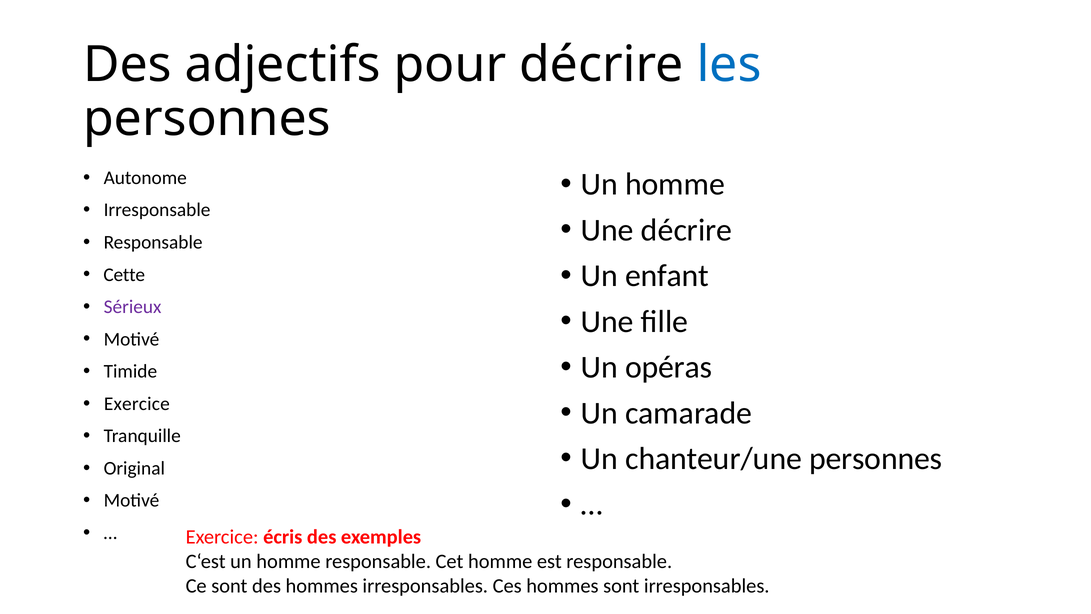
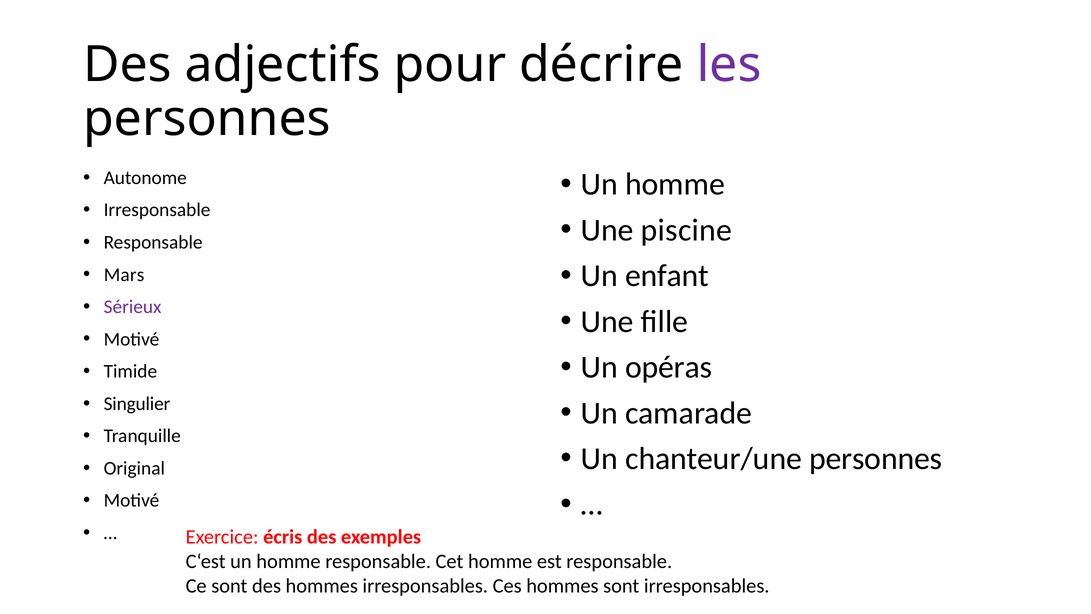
les colour: blue -> purple (729, 65)
Une décrire: décrire -> piscine (687, 230)
Cette: Cette -> Mars (124, 274)
Exercice: Exercice -> Singulier (137, 403)
